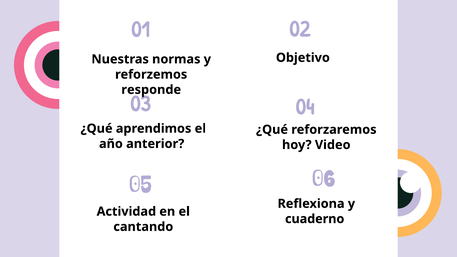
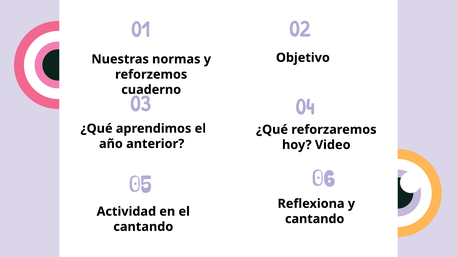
responde: responde -> cuaderno (151, 90)
cuaderno: cuaderno -> cantando (315, 219)
